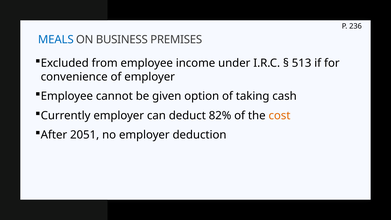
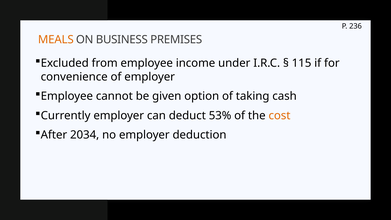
MEALS colour: blue -> orange (56, 40)
513: 513 -> 115 (302, 63)
82%: 82% -> 53% (220, 116)
2051: 2051 -> 2034 (85, 135)
